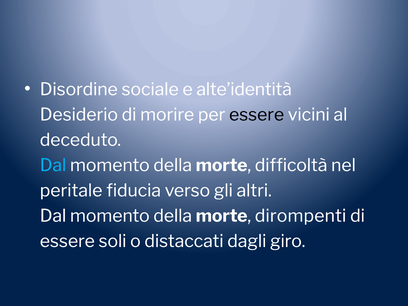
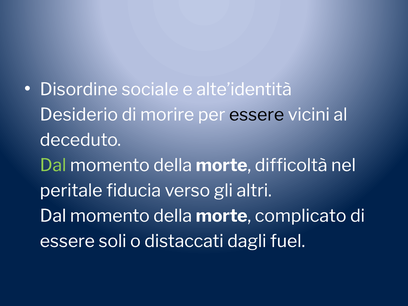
Dal colour: light blue -> light green (53, 165)
dirompenti: dirompenti -> complicato (301, 216)
giro: giro -> fuel (288, 241)
